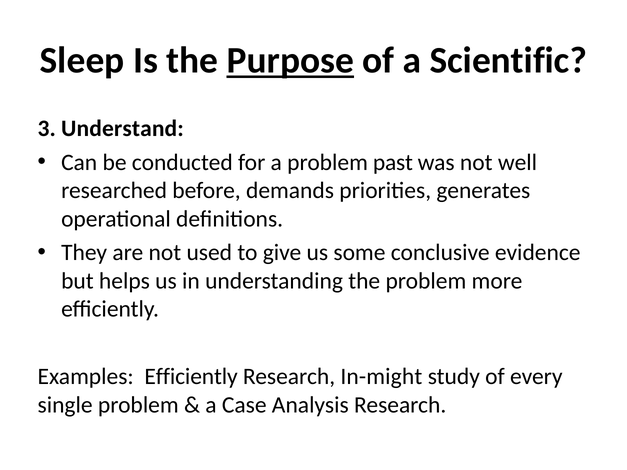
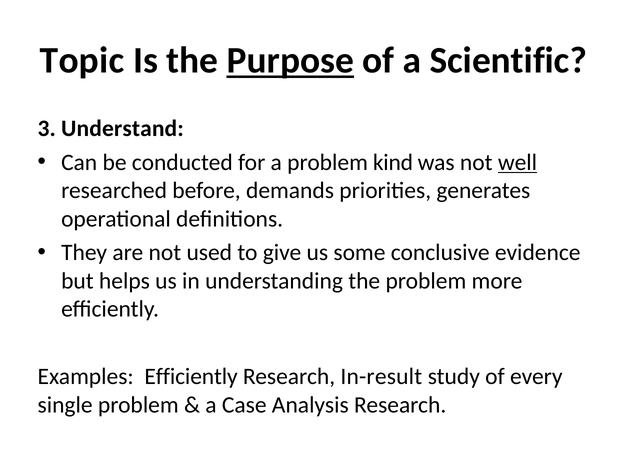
Sleep: Sleep -> Topic (82, 61)
past: past -> kind (393, 162)
well underline: none -> present (517, 162)
In-might: In-might -> In-result (381, 377)
